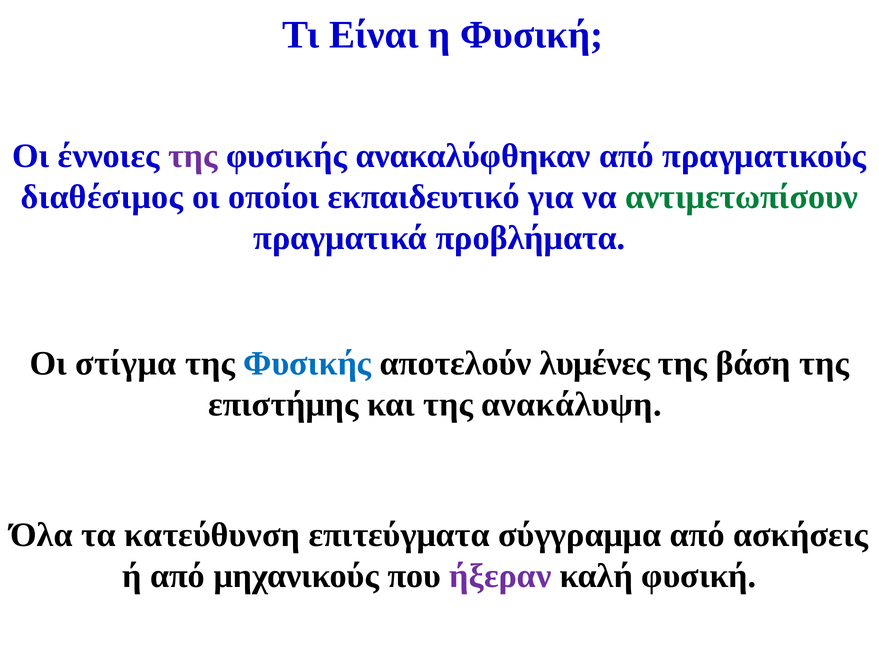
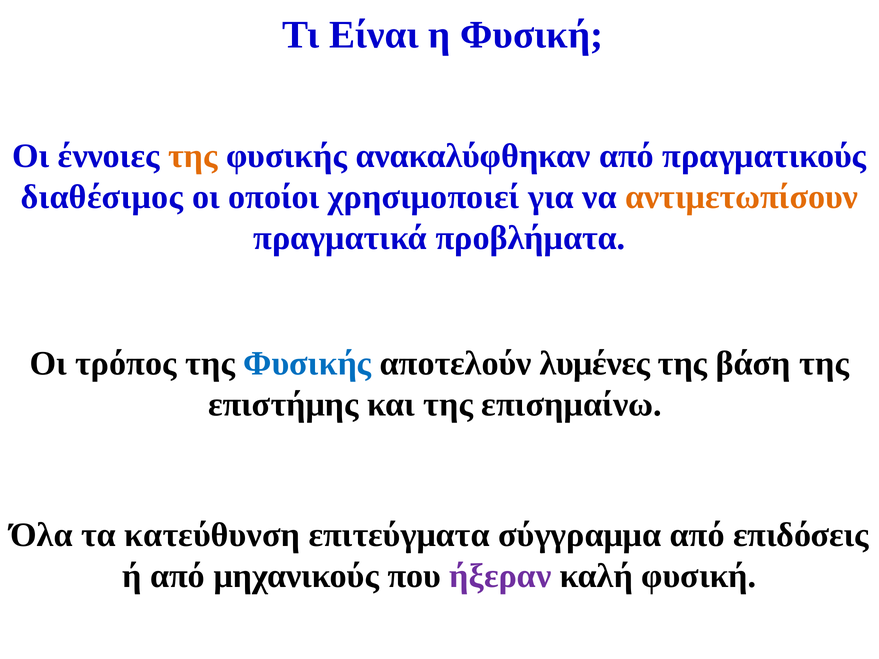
της colour: purple -> orange (193, 156)
εκπαιδευτικό: εκπαιδευτικό -> χρησιμοποιεί (424, 197)
αντιμετωπίσουν colour: green -> orange (742, 197)
στίγμα: στίγμα -> τρόπος (126, 364)
ανακάλυψη: ανακάλυψη -> επισημαίνω (572, 405)
ασκήσεις: ασκήσεις -> επιδόσεις (801, 535)
